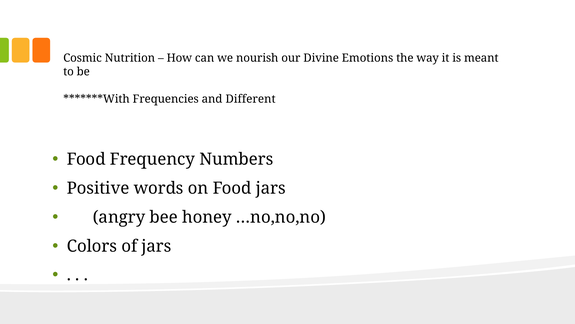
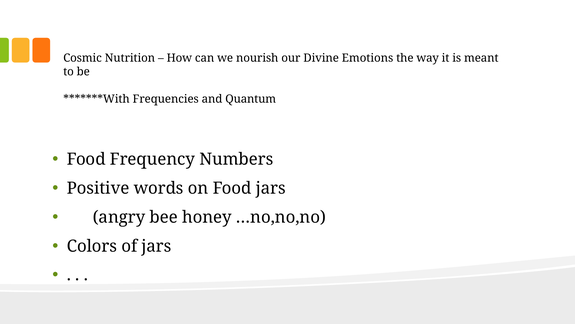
Different: Different -> Quantum (251, 99)
